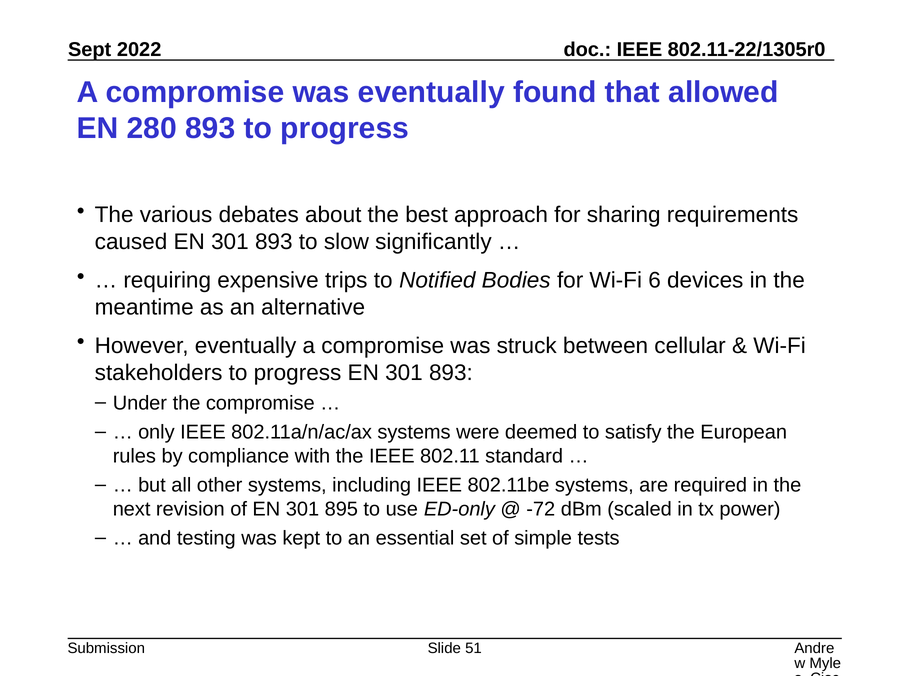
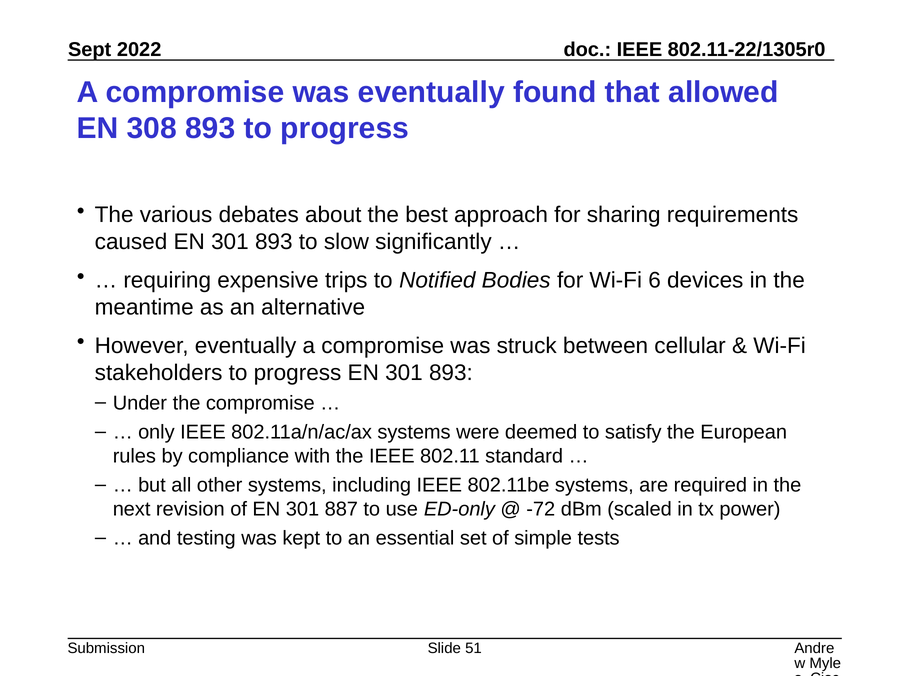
280: 280 -> 308 (152, 128)
895: 895 -> 887 (341, 510)
